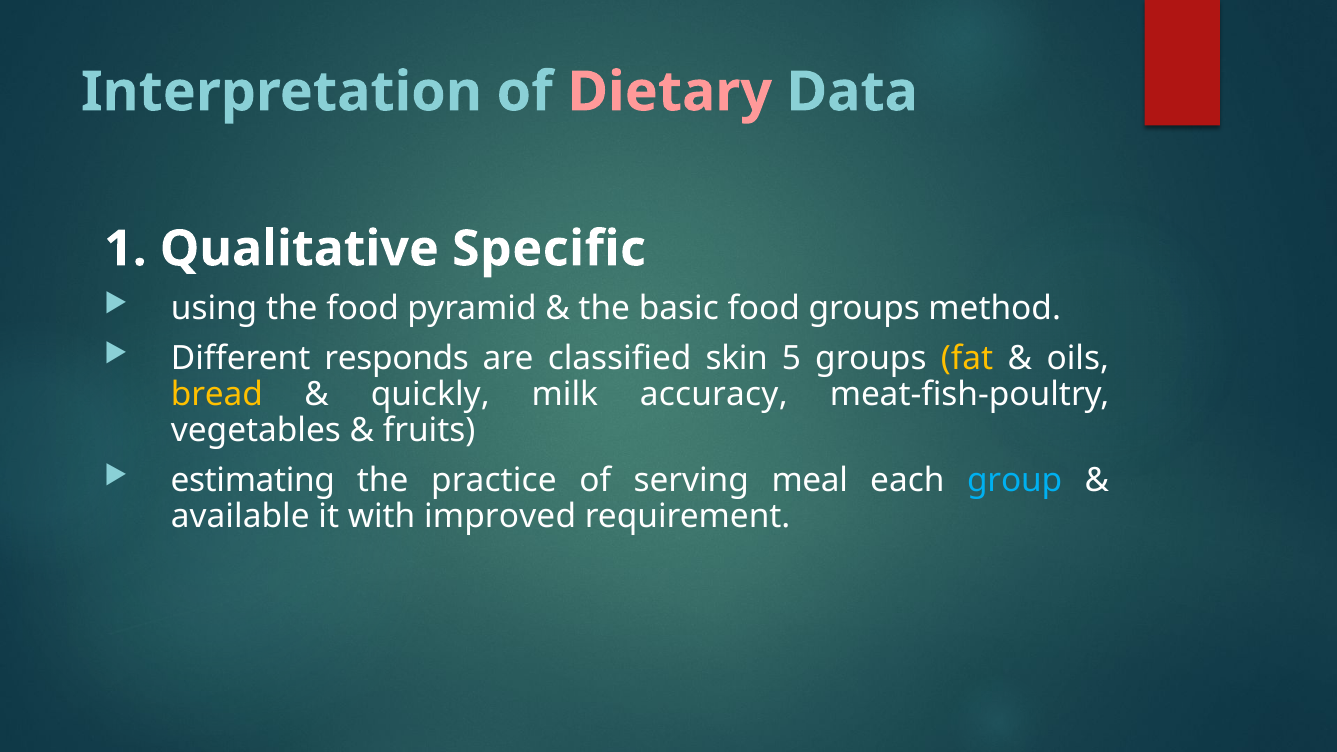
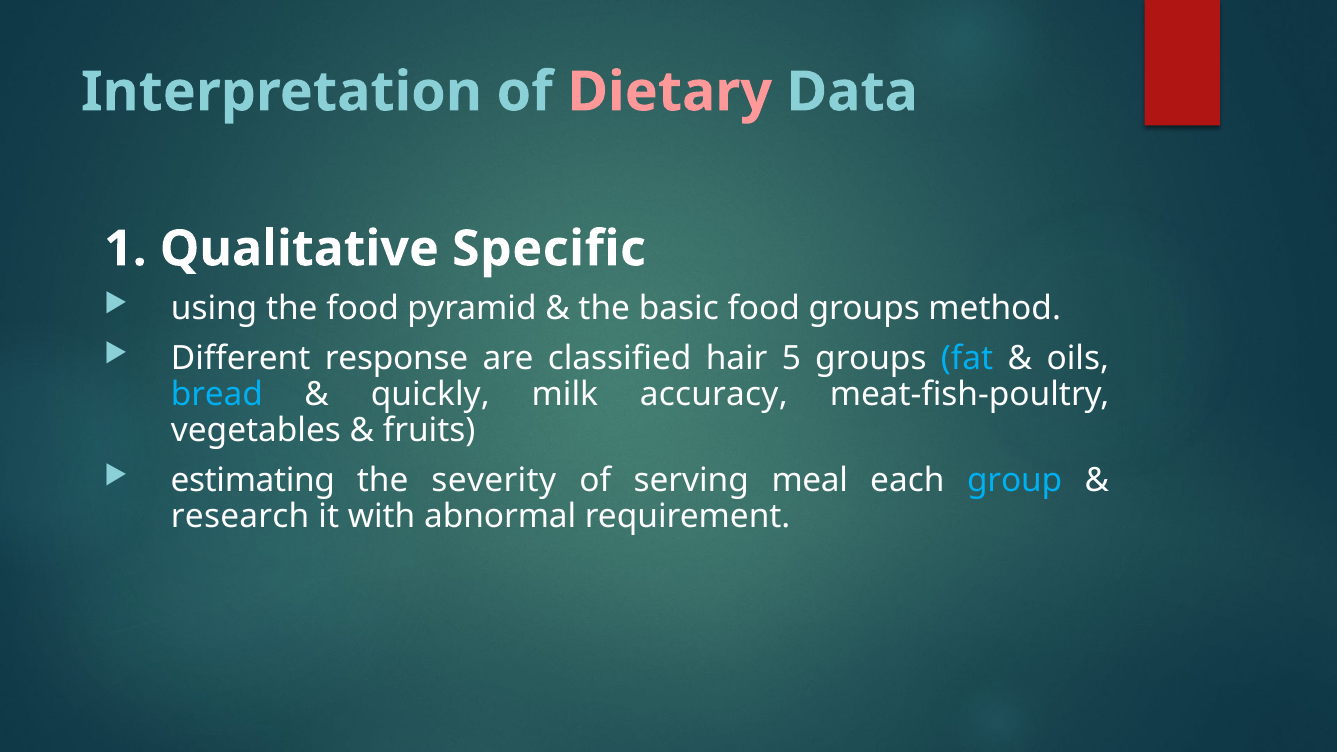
responds: responds -> response (397, 358)
skin: skin -> hair (737, 358)
fat colour: yellow -> light blue (967, 358)
bread colour: yellow -> light blue (217, 394)
practice: practice -> severity (494, 480)
available: available -> research (240, 516)
improved: improved -> abnormal (500, 516)
